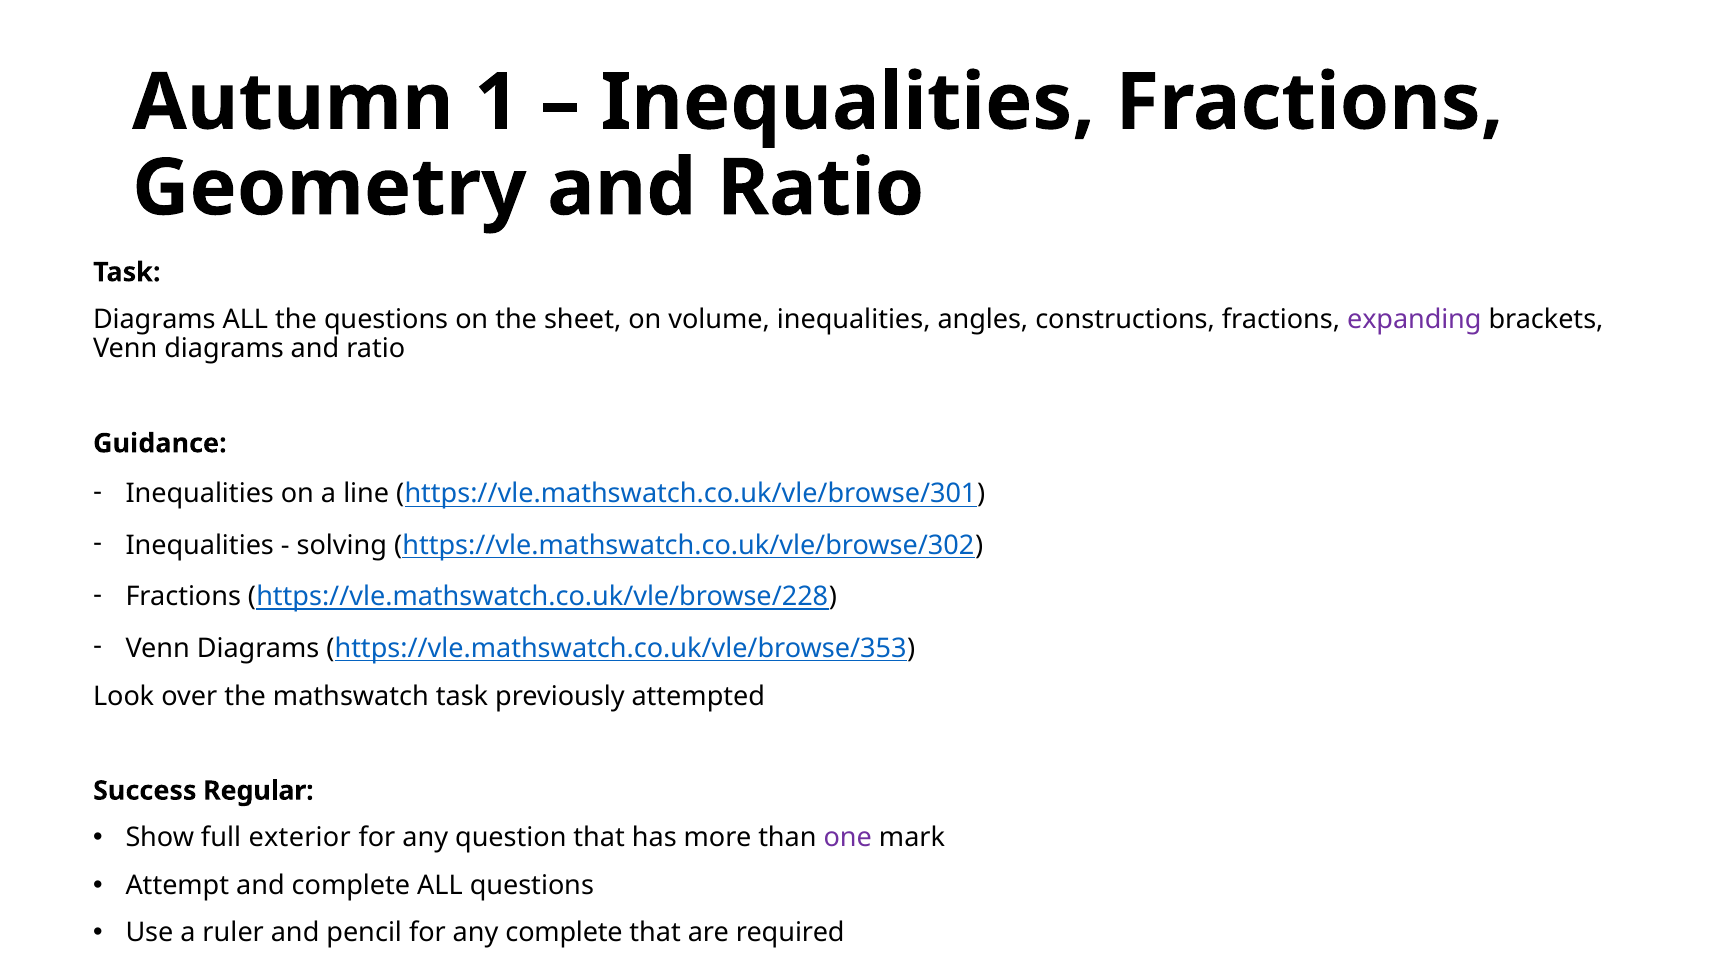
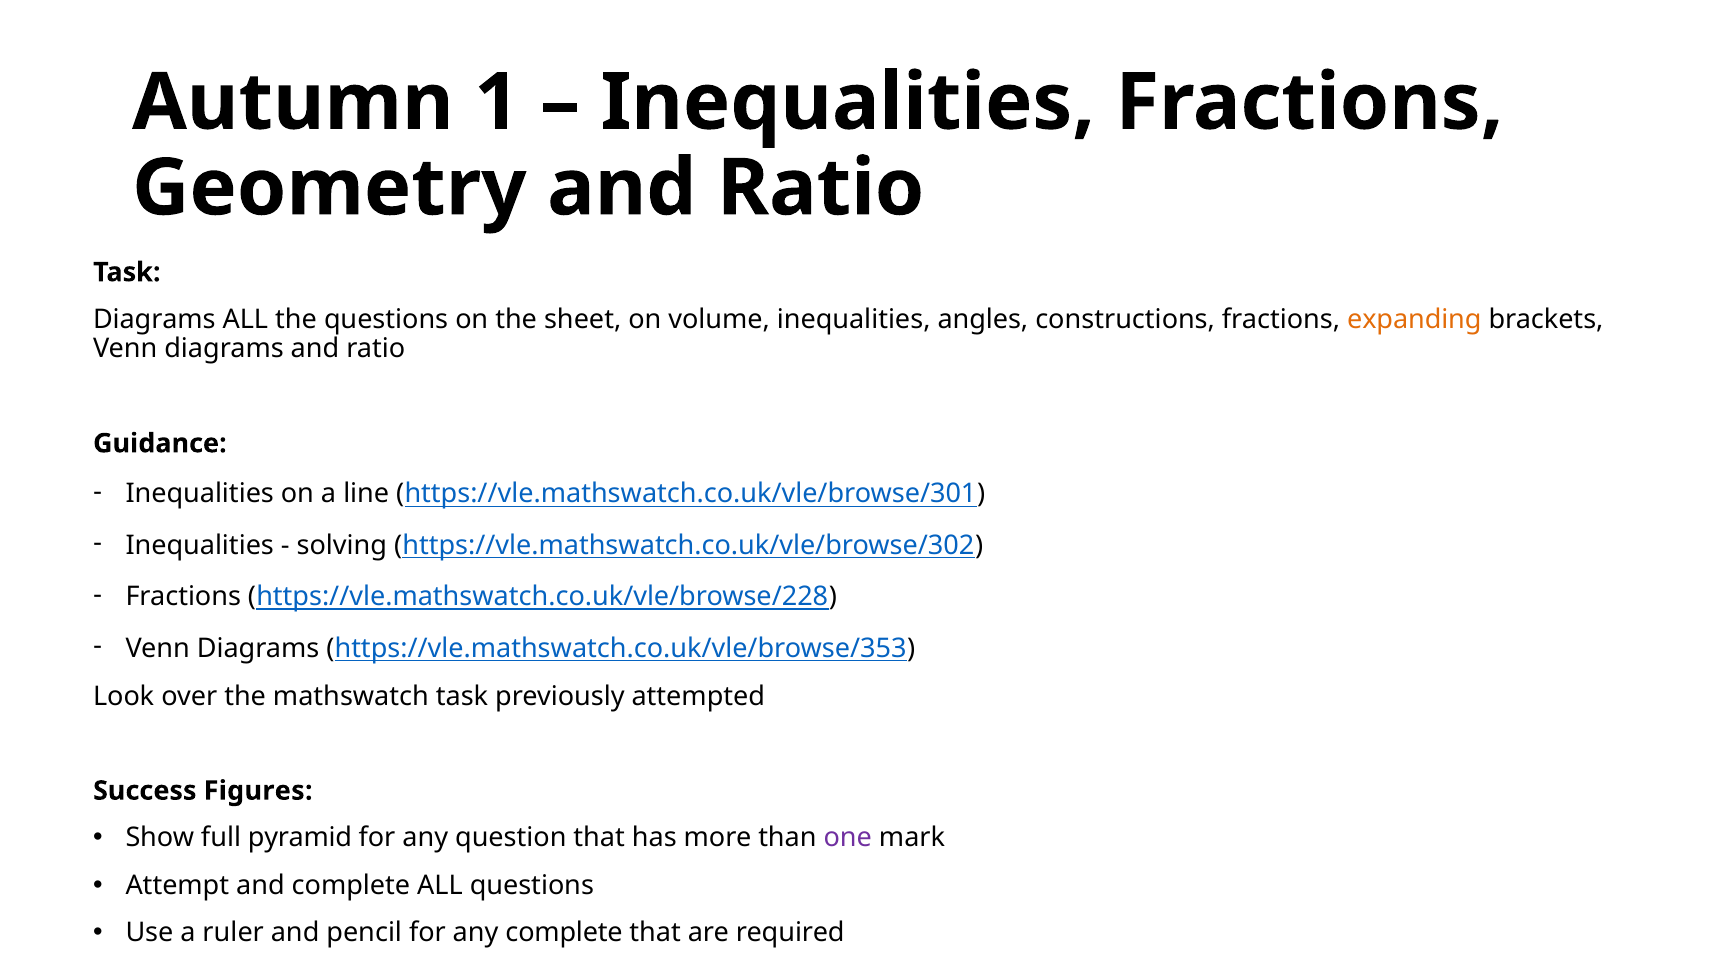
expanding colour: purple -> orange (1414, 320)
Regular: Regular -> Figures (258, 791)
exterior: exterior -> pyramid (300, 838)
